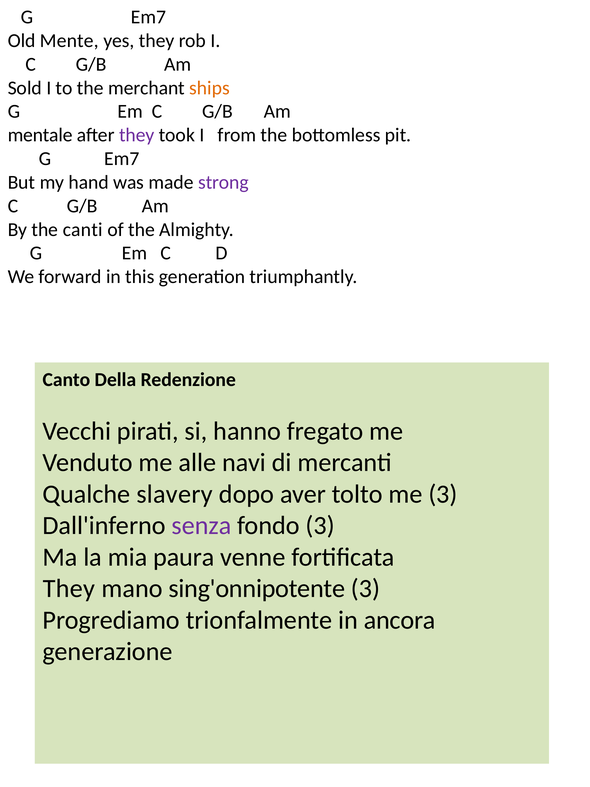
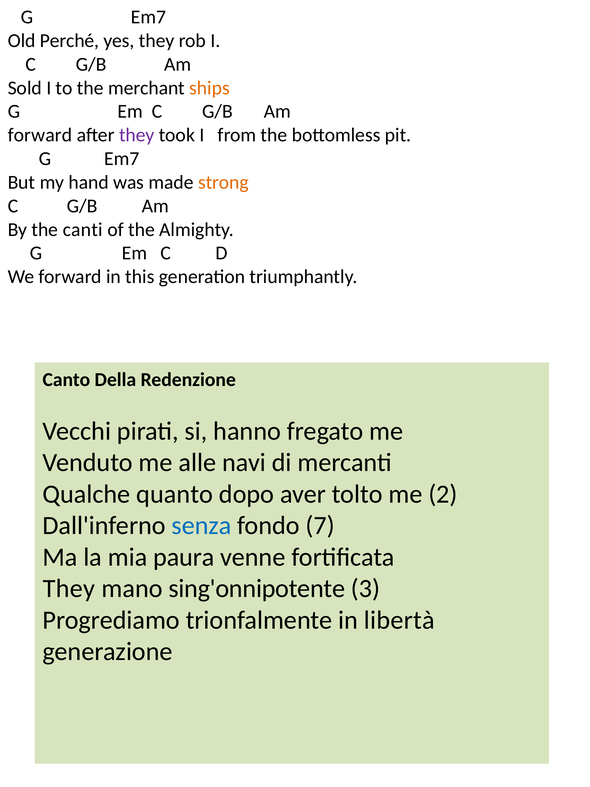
Mente: Mente -> Perché (70, 41)
mentale: mentale -> forward (40, 135)
strong colour: purple -> orange (223, 182)
slavery: slavery -> quanto (175, 494)
me 3: 3 -> 2 (443, 494)
senza colour: purple -> blue (201, 525)
fondo 3: 3 -> 7 (320, 525)
ancora: ancora -> libertà (399, 620)
